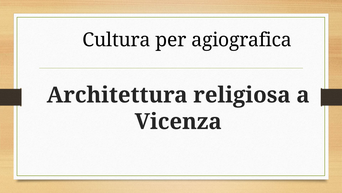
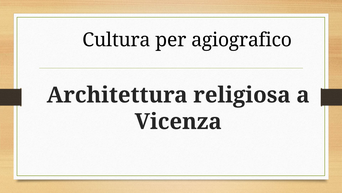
agiografica: agiografica -> agiografico (242, 40)
